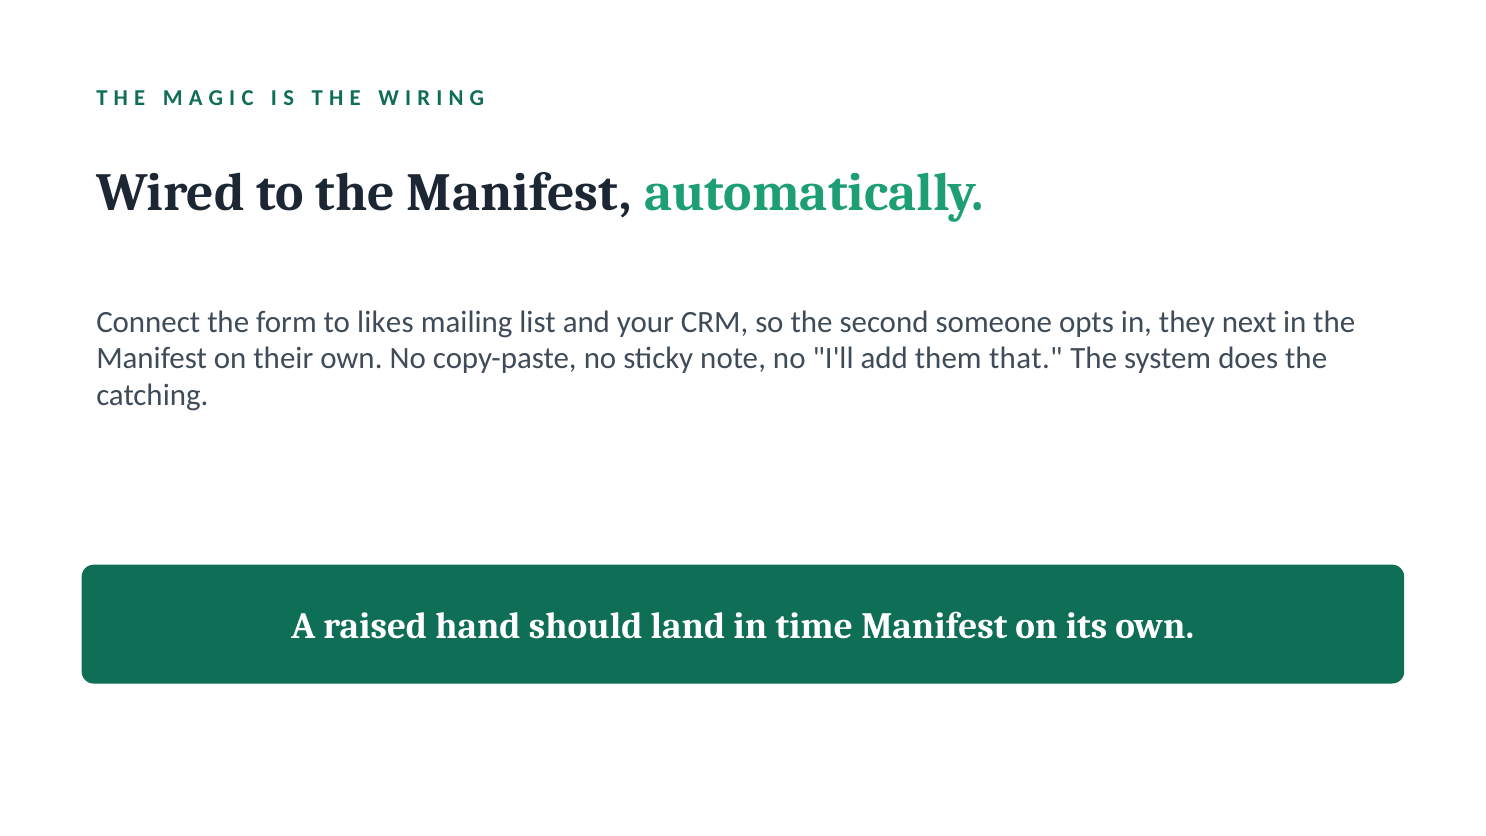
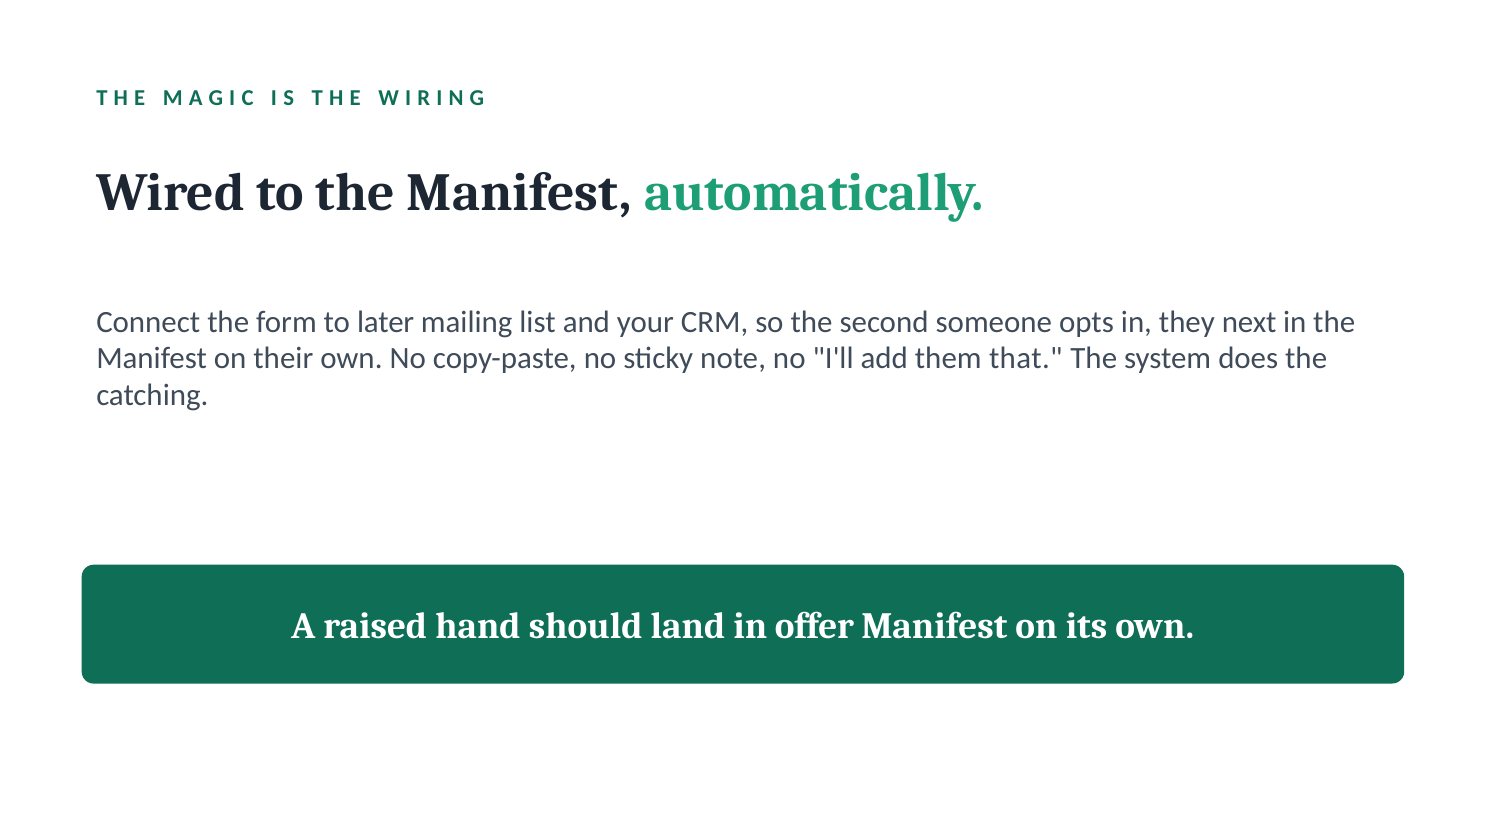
likes: likes -> later (386, 322)
time: time -> offer (815, 627)
